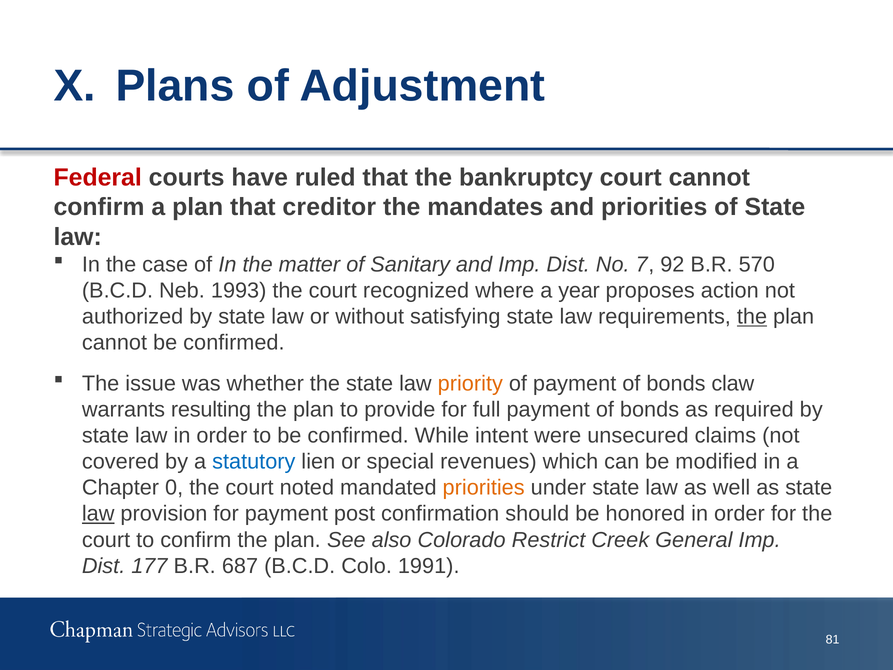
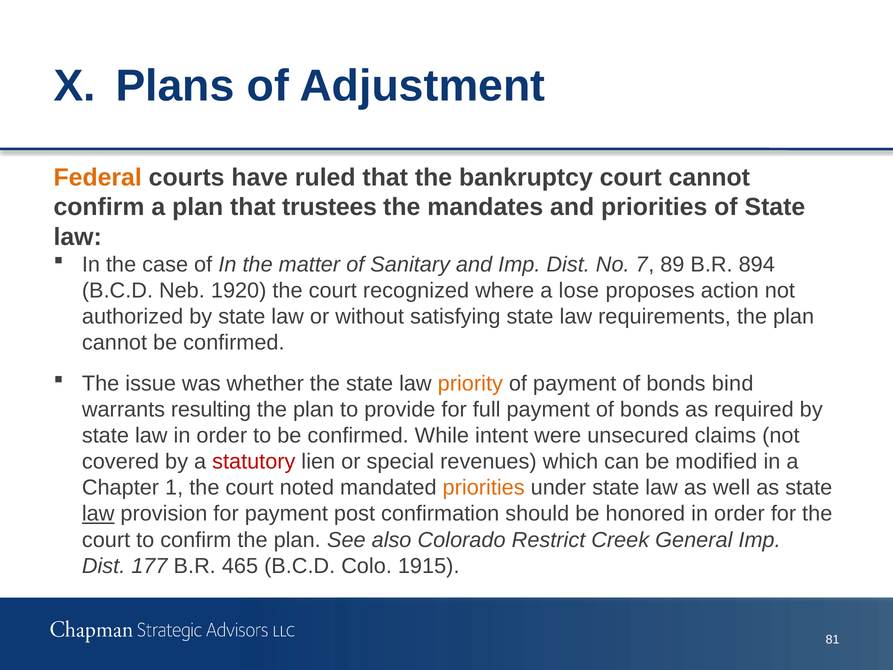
Federal colour: red -> orange (98, 177)
creditor: creditor -> trustees (329, 207)
92: 92 -> 89 (672, 265)
570: 570 -> 894 (757, 265)
1993: 1993 -> 1920 (239, 291)
year: year -> lose (579, 291)
the underline: present -> none (752, 317)
claw: claw -> bind (733, 384)
statutory colour: blue -> red (254, 462)
0: 0 -> 1 (174, 488)
687: 687 -> 465 (240, 566)
1991: 1991 -> 1915 (429, 566)
